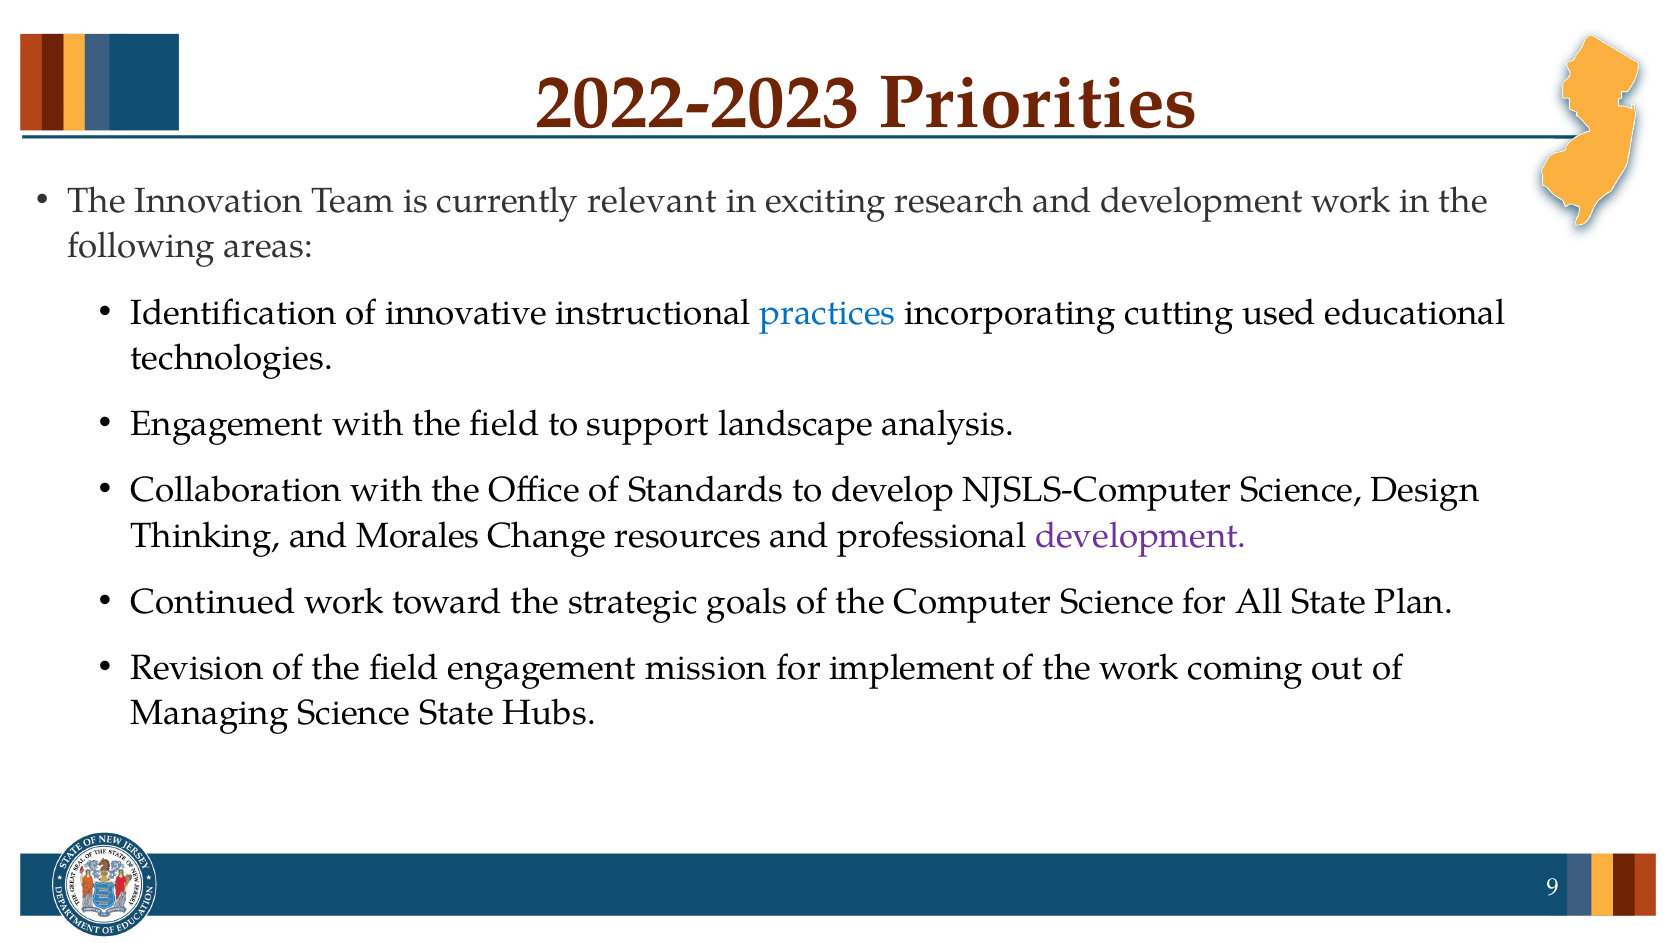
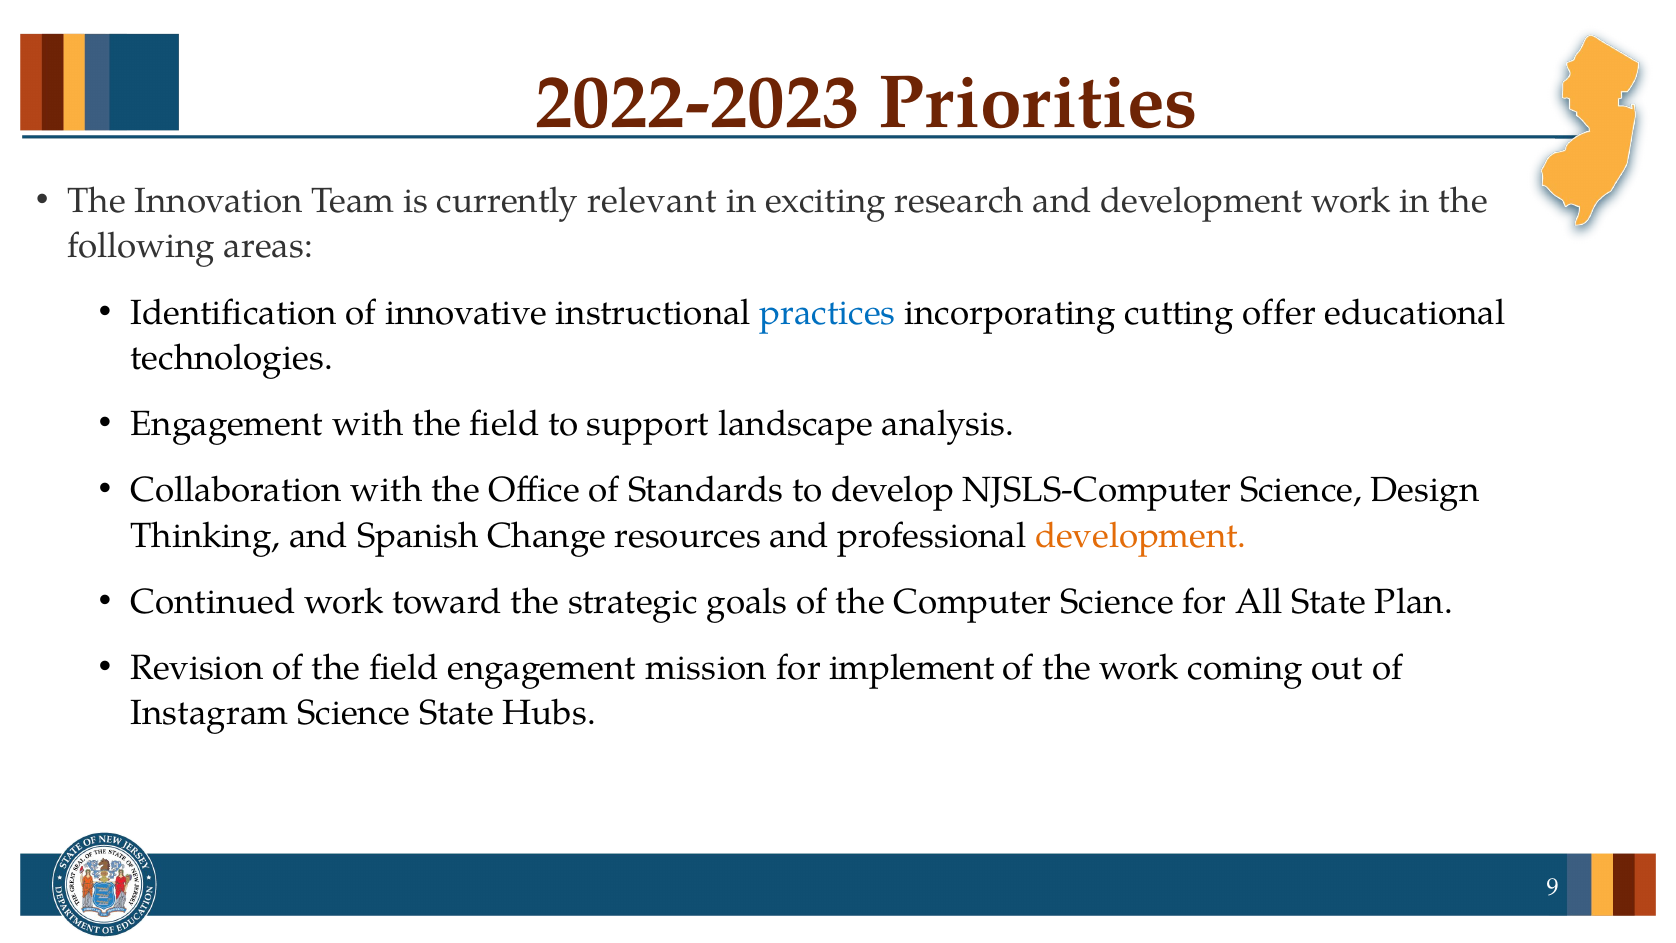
used: used -> offer (1279, 312)
Morales: Morales -> Spanish (418, 535)
development colour: purple -> orange (1141, 535)
Managing: Managing -> Instagram (209, 713)
